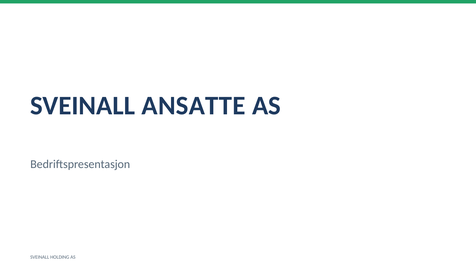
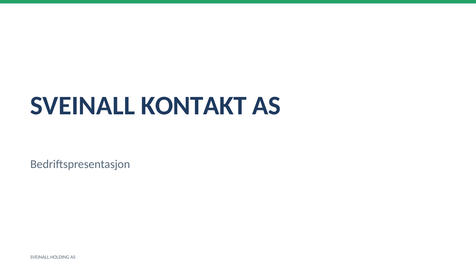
ANSATTE: ANSATTE -> KONTAKT (194, 106)
